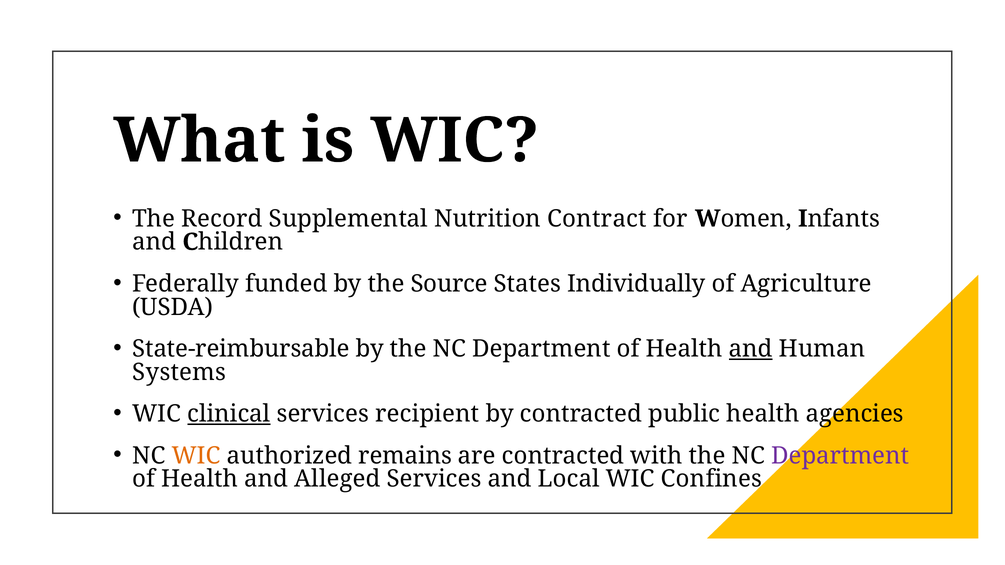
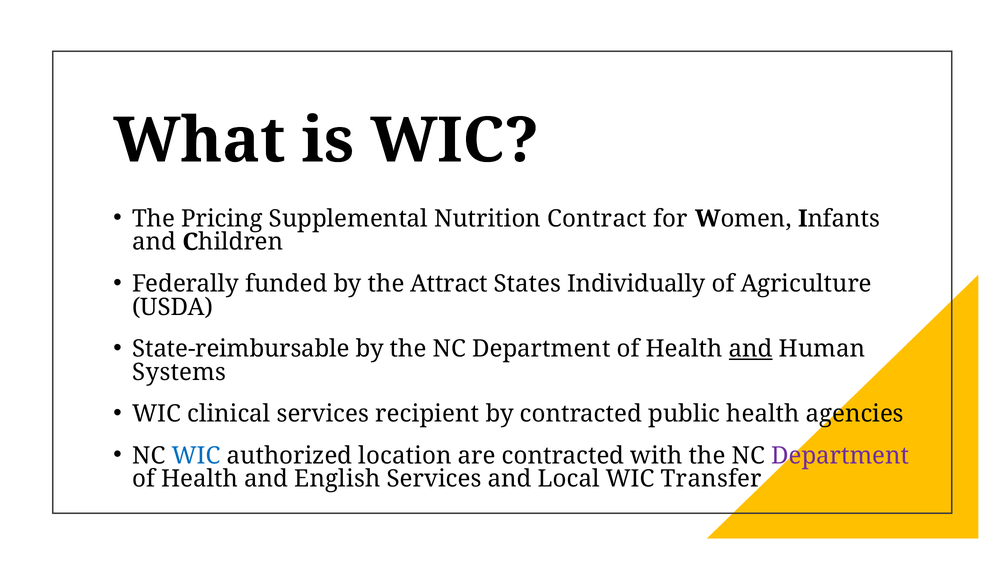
Record: Record -> Pricing (222, 219)
Source: Source -> Attract (449, 284)
clinical underline: present -> none (229, 414)
WIC colour: orange -> blue (196, 456)
remains: remains -> location (405, 456)
Alleged: Alleged -> English (337, 479)
Confines: Confines -> Transfer (711, 479)
